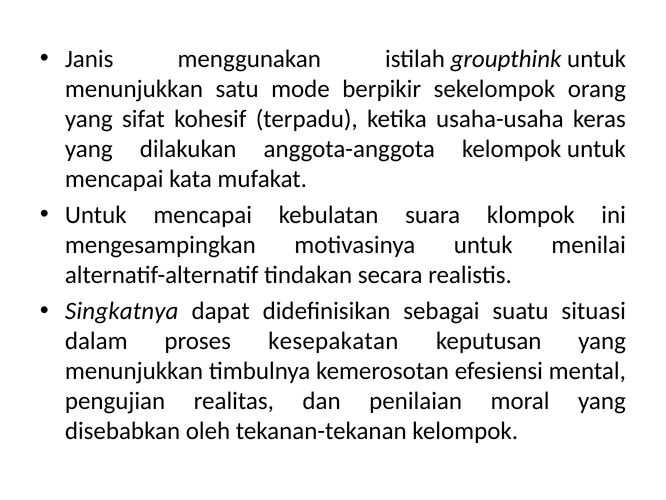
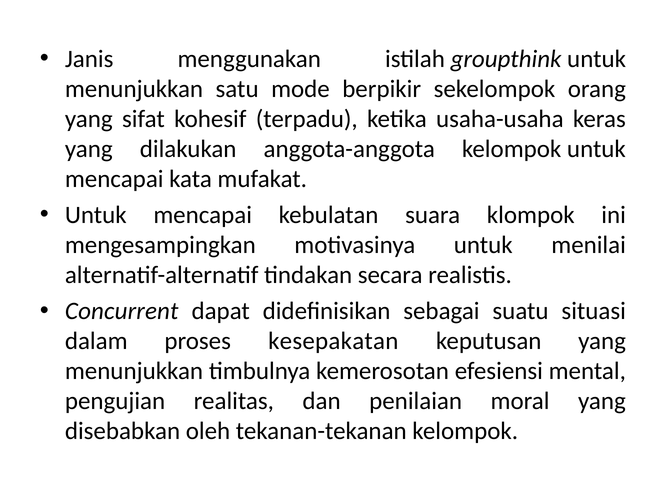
Singkatnya: Singkatnya -> Concurrent (122, 311)
